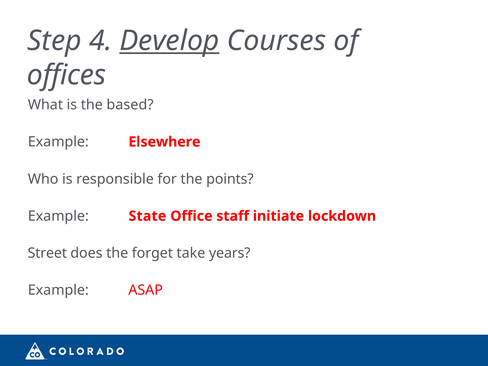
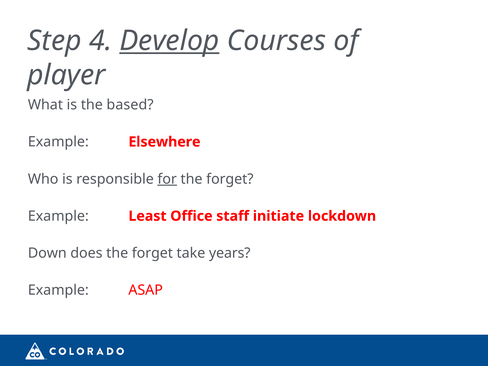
offices: offices -> player (66, 75)
for underline: none -> present (167, 179)
points: points -> forget (230, 179)
State: State -> Least (147, 216)
Street: Street -> Down (47, 253)
